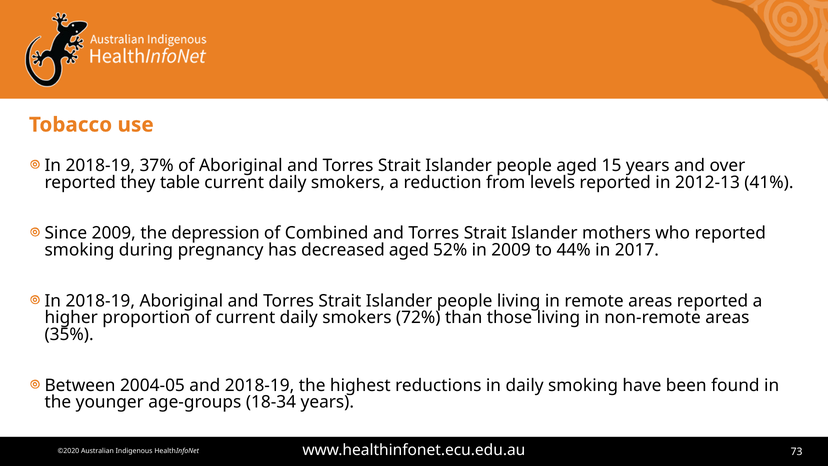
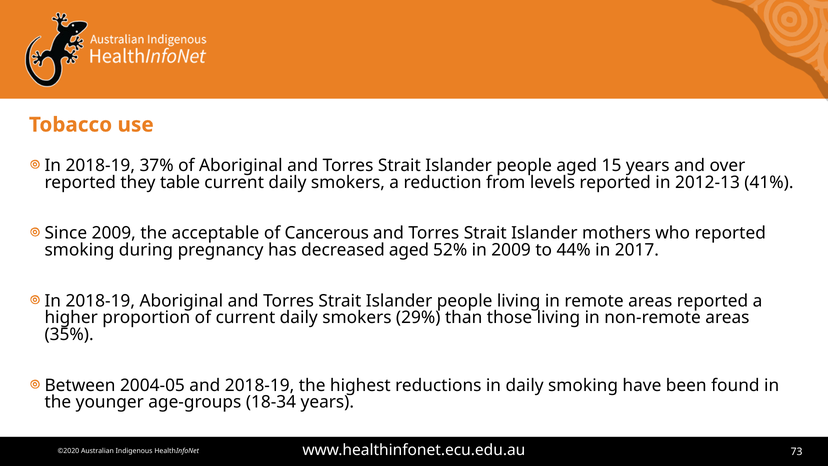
depression: depression -> acceptable (215, 233)
Combined: Combined -> Cancerous (327, 233)
72%: 72% -> 29% (418, 318)
